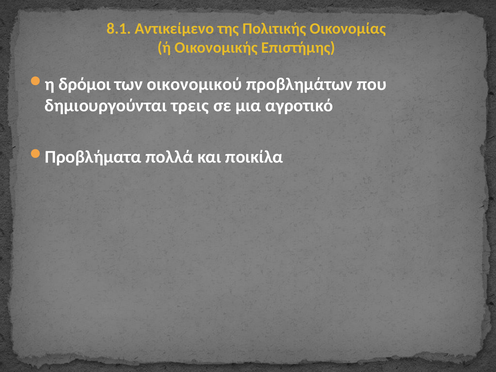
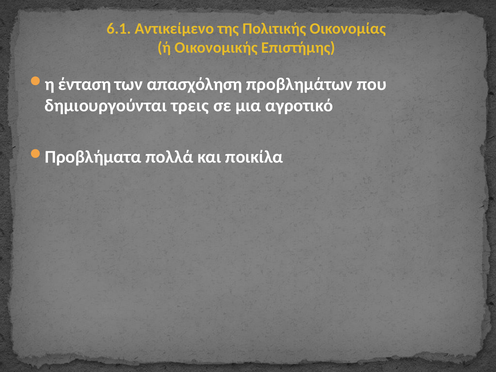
8.1: 8.1 -> 6.1 (119, 29)
δρόμοι: δρόμοι -> ένταση (85, 84)
οικονομικού: οικονομικού -> απασχόληση (195, 84)
